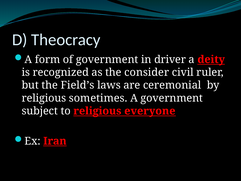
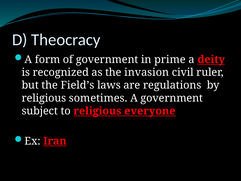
driver: driver -> prime (170, 59)
consider: consider -> invasion (147, 72)
ceremonial: ceremonial -> regulations (172, 85)
